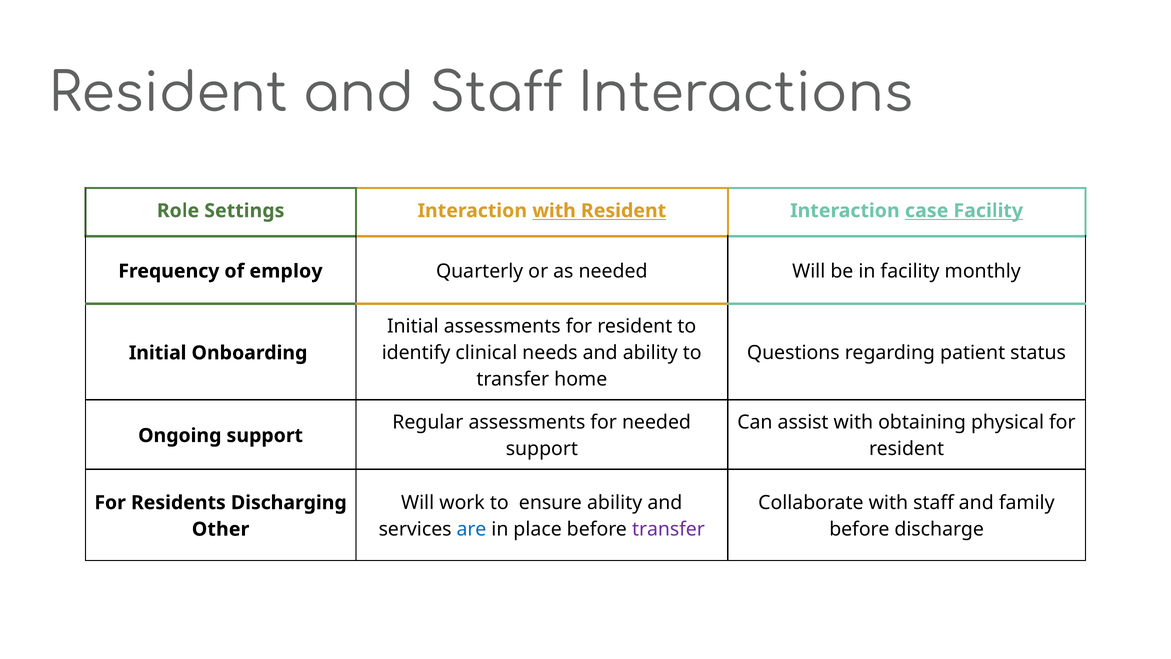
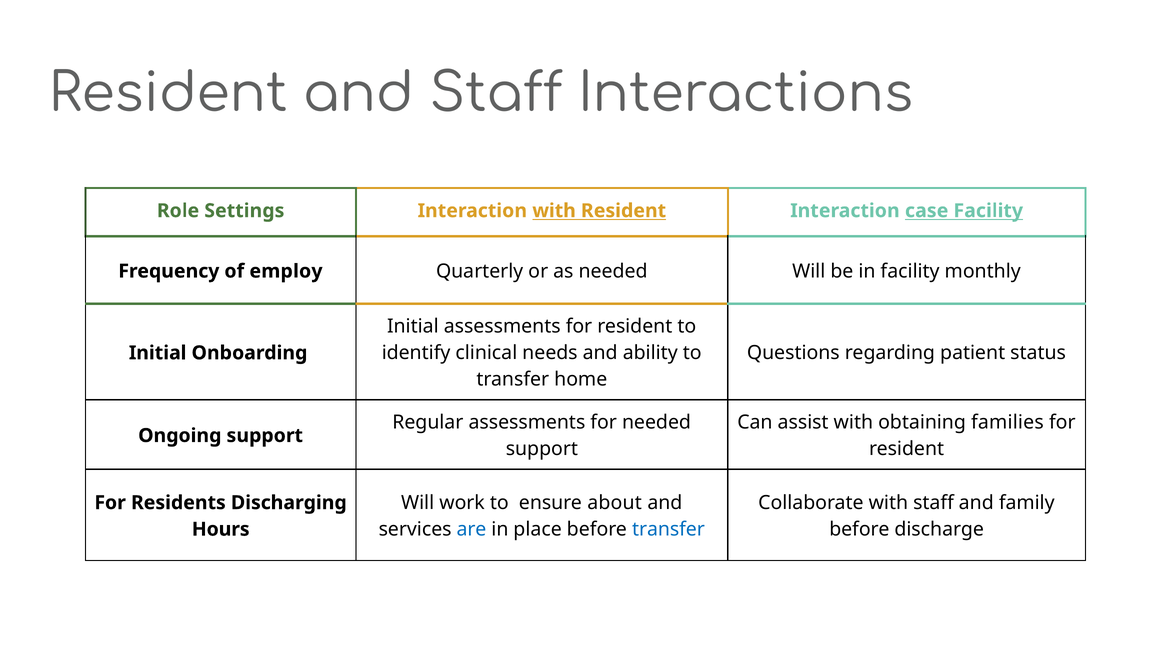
physical: physical -> families (1007, 422)
ensure ability: ability -> about (615, 502)
transfer colour: purple -> blue (668, 529)
Other: Other -> Hours (221, 529)
